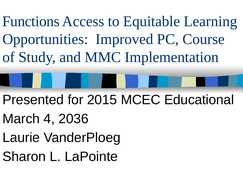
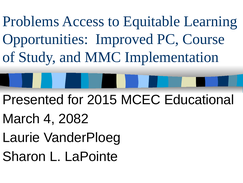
Functions: Functions -> Problems (31, 21)
2036: 2036 -> 2082 (74, 118)
